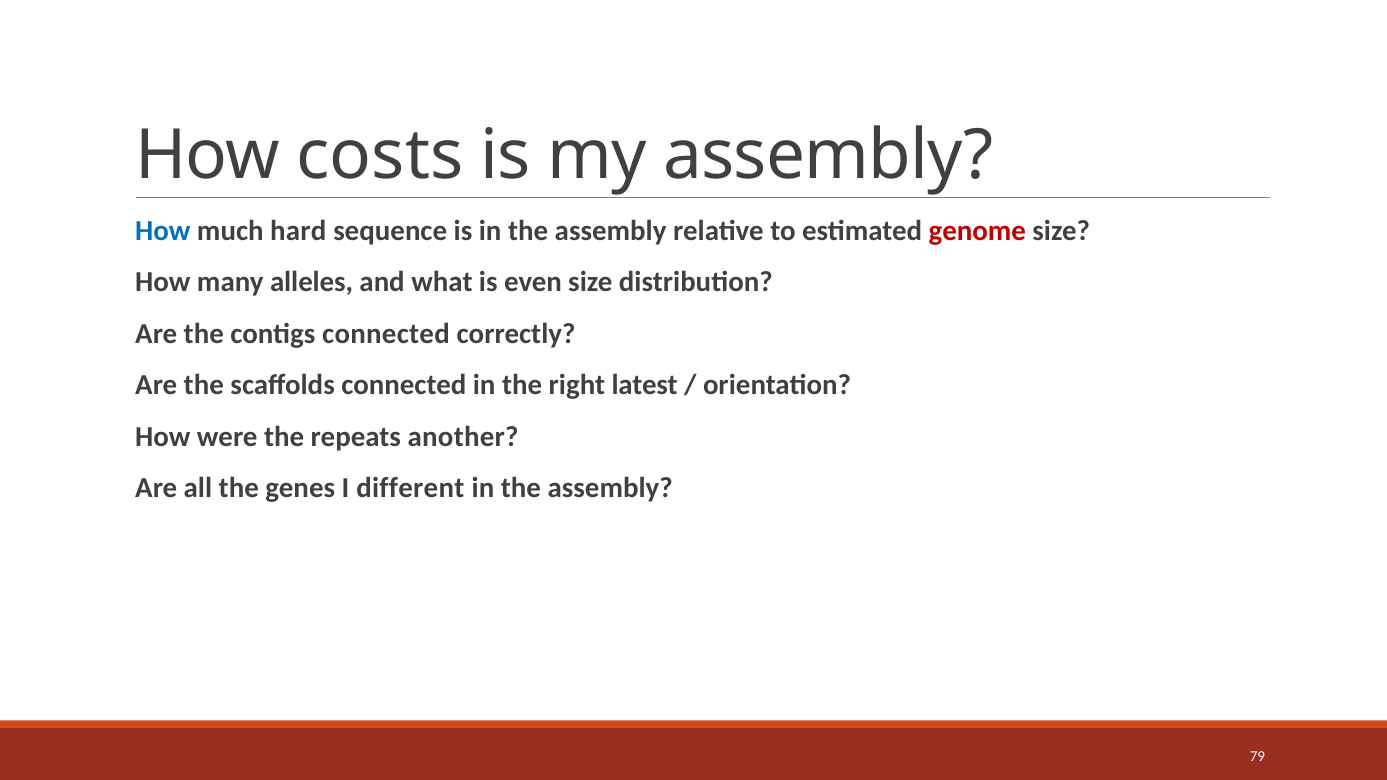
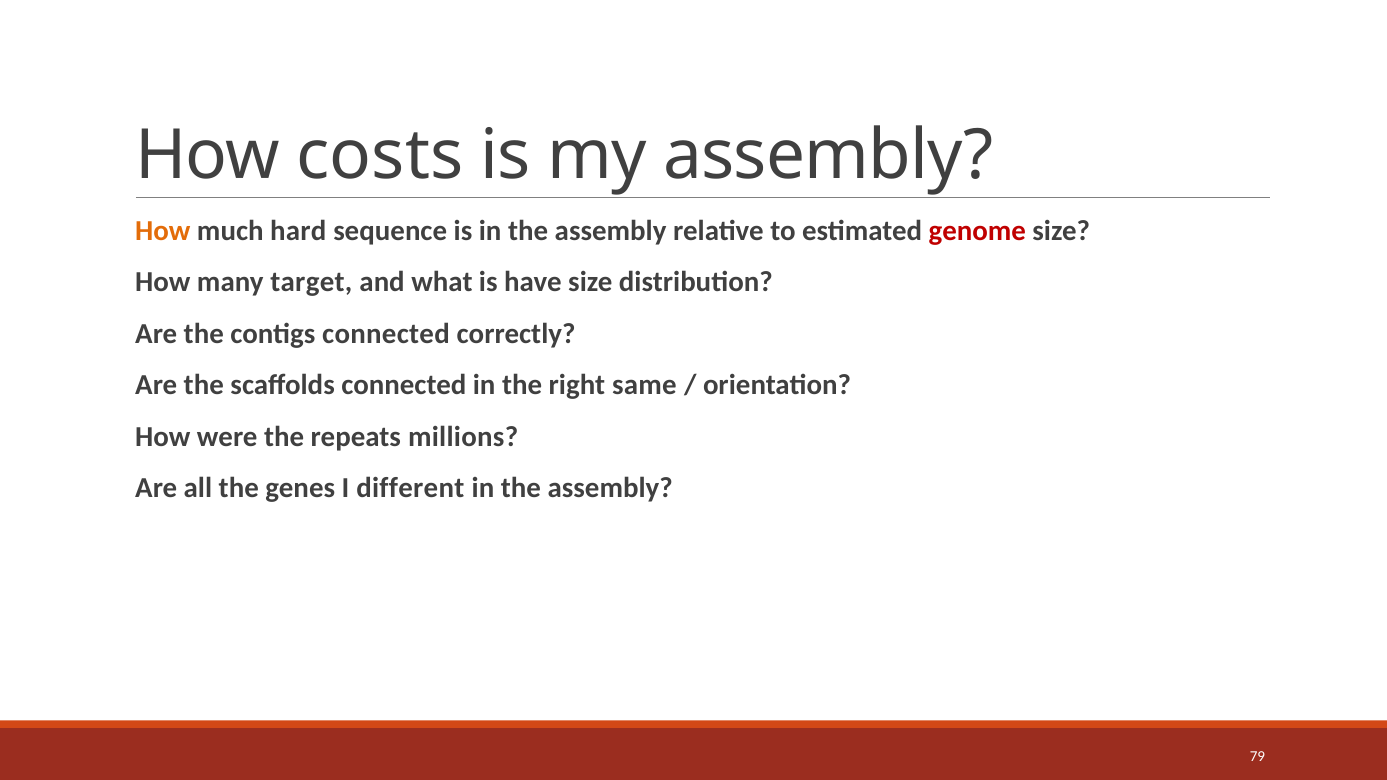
How colour: blue -> orange (163, 231)
alleles: alleles -> target (311, 282)
even: even -> have (533, 282)
latest: latest -> same (644, 385)
another: another -> millions (463, 437)
